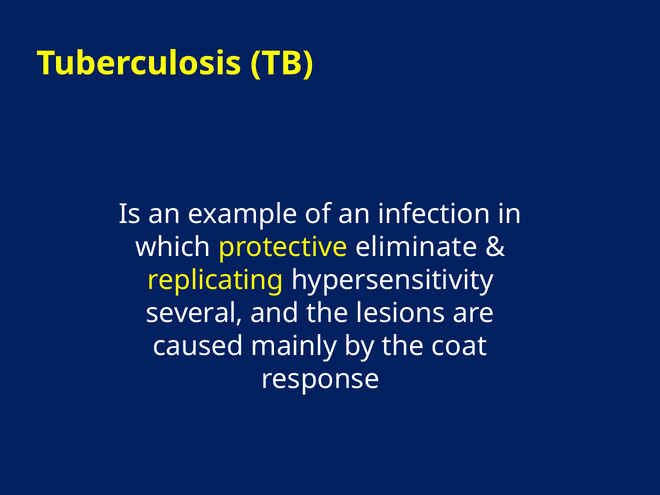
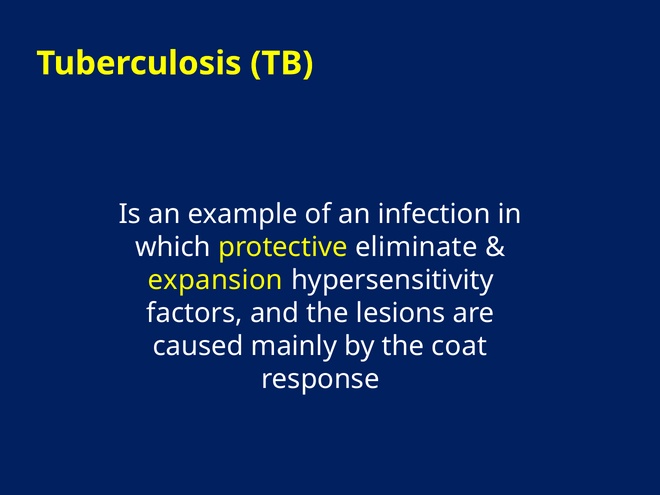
replicating: replicating -> expansion (215, 280)
several: several -> factors (194, 313)
